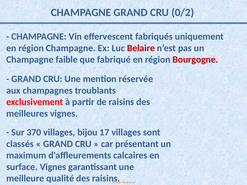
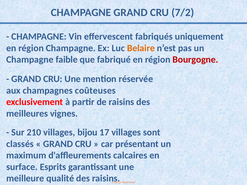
0/2: 0/2 -> 7/2 (183, 12)
Belaire colour: red -> orange (141, 48)
troublants: troublants -> coûteuses (95, 91)
370: 370 -> 210 (34, 133)
surface Vignes: Vignes -> Esprits (53, 167)
